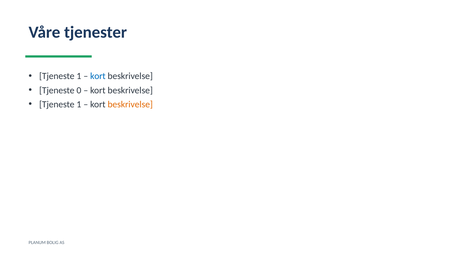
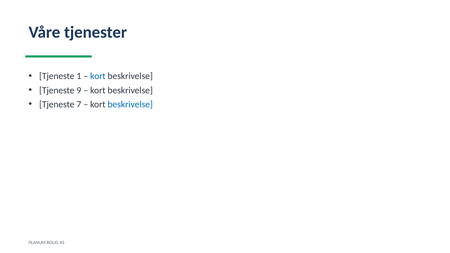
0: 0 -> 9 (79, 90)
1: 1 -> 7 (79, 104)
beskrivelse colour: orange -> blue (130, 104)
